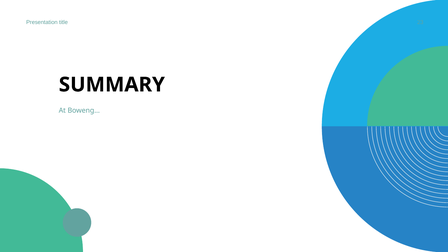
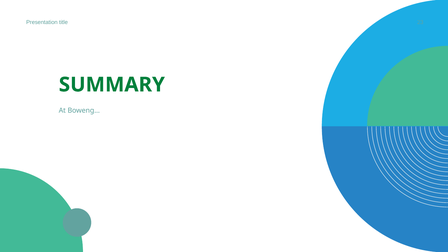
SUMMARY colour: black -> green (112, 85)
